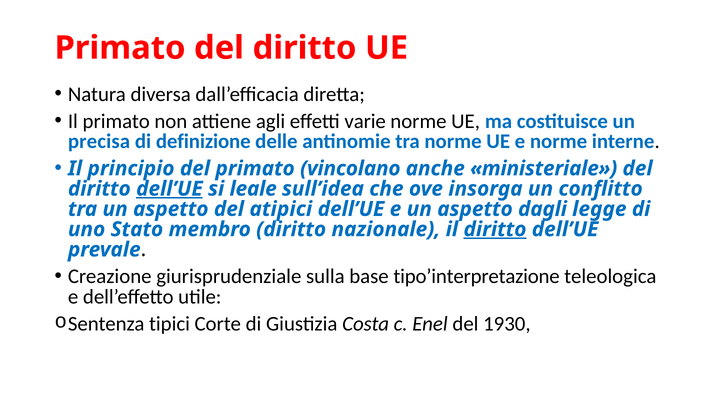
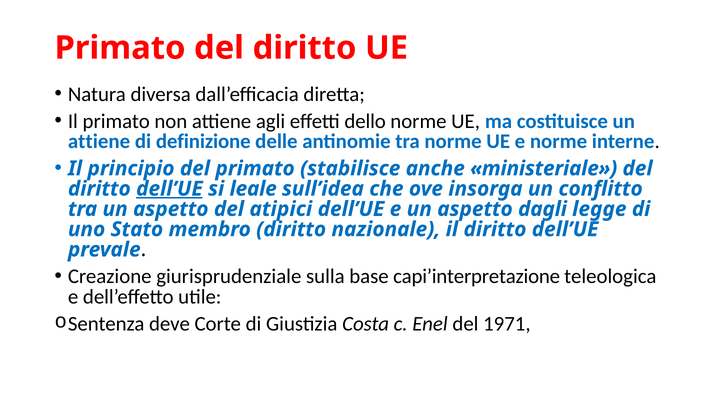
varie: varie -> dello (365, 121)
precisa: precisa -> attiene (99, 142)
vincolano: vincolano -> stabilisce (350, 169)
diritto underline: present -> none (495, 229)
tipo’interpretazione: tipo’interpretazione -> capi’interpretazione (477, 277)
tipici: tipici -> deve (170, 324)
1930: 1930 -> 1971 (507, 324)
